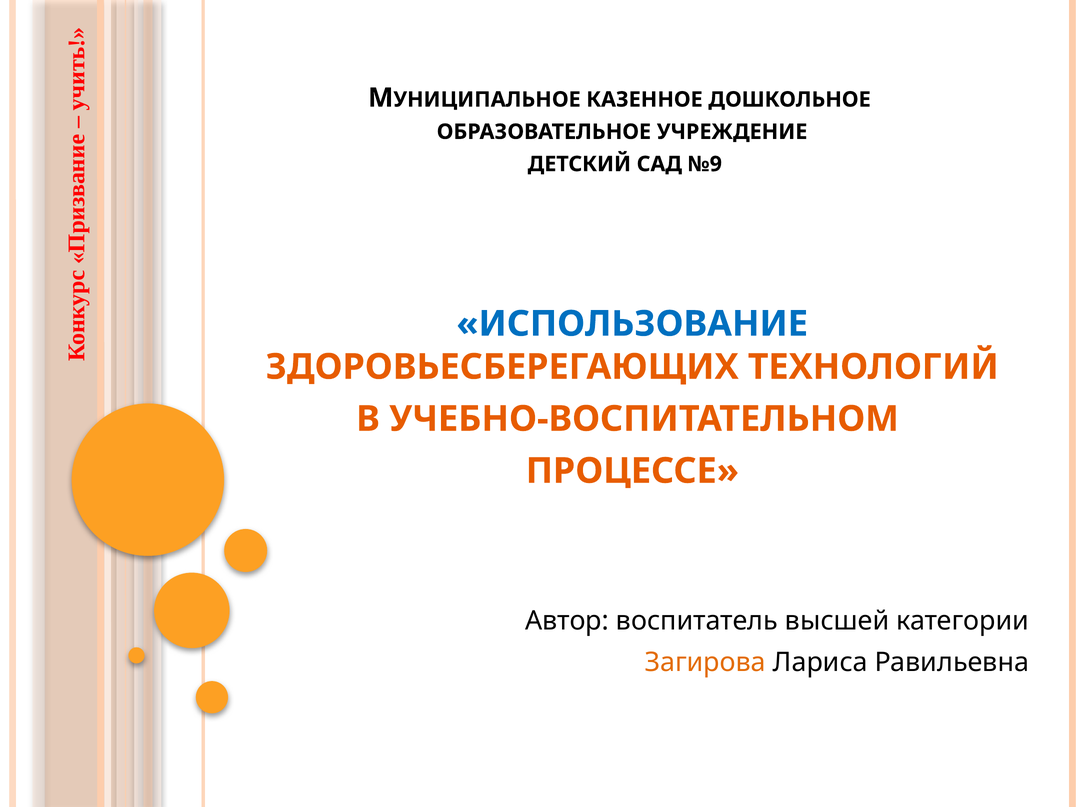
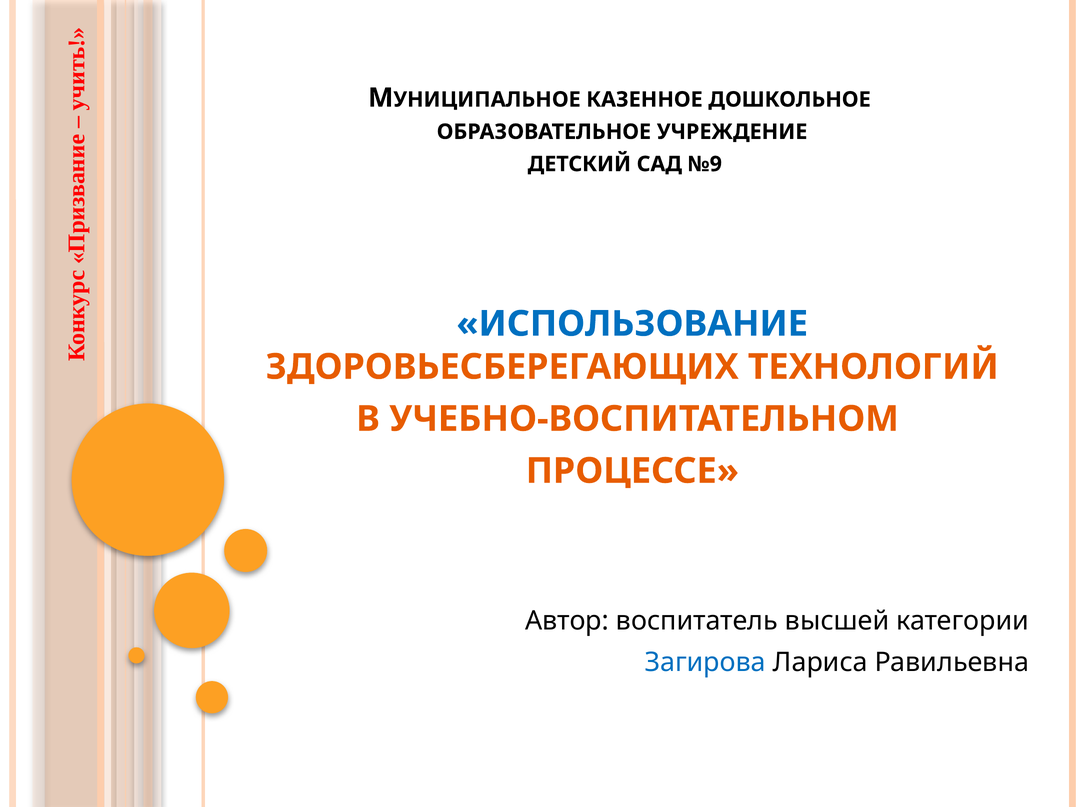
Загирова colour: orange -> blue (705, 662)
